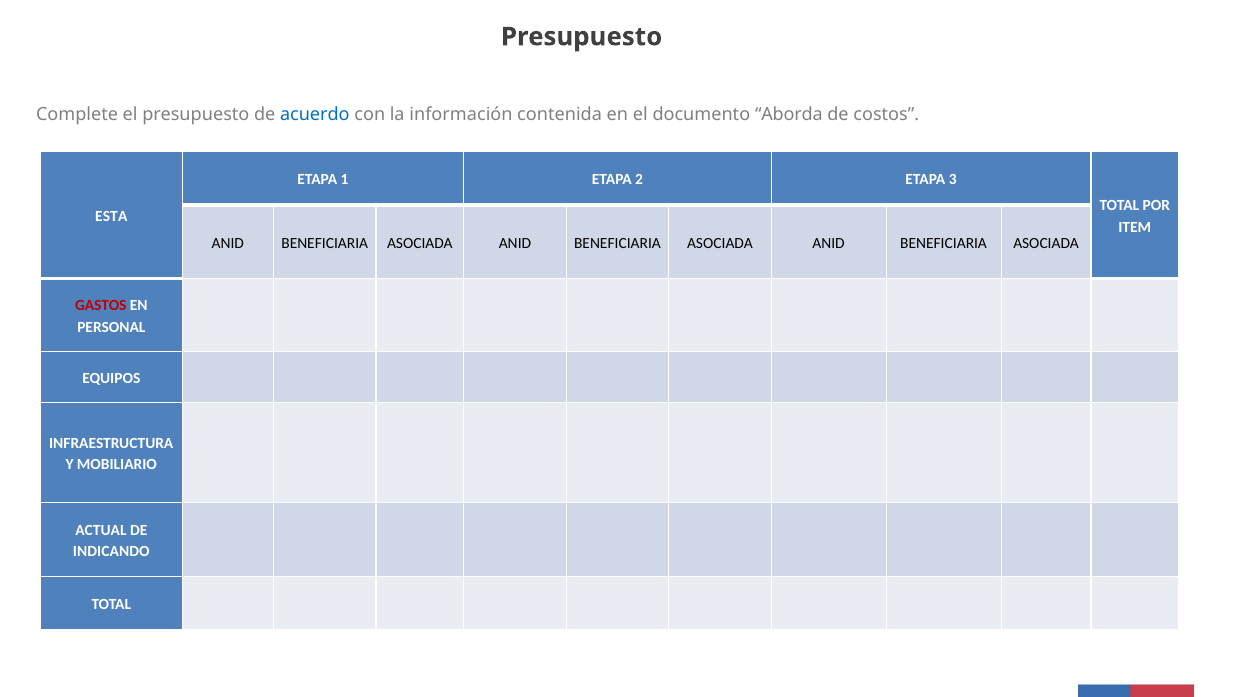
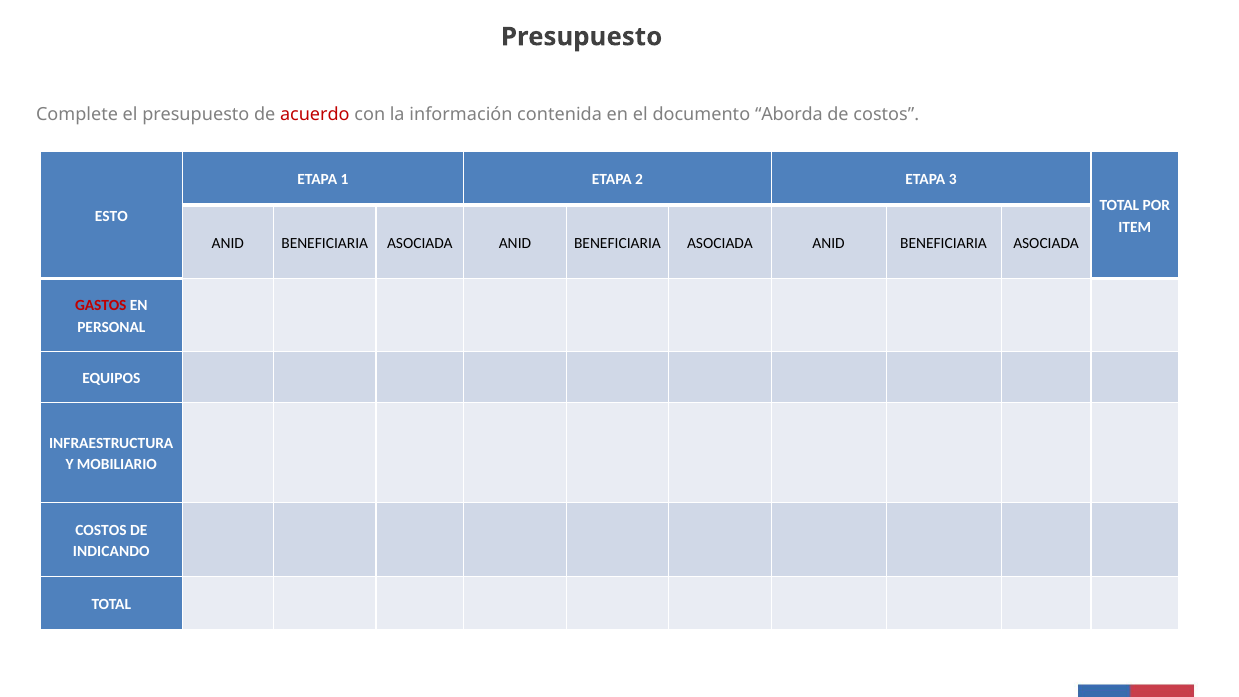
acuerdo colour: blue -> red (315, 115)
ESTA: ESTA -> ESTO (111, 216)
ACTUAL: ACTUAL -> COSTOS (101, 530)
